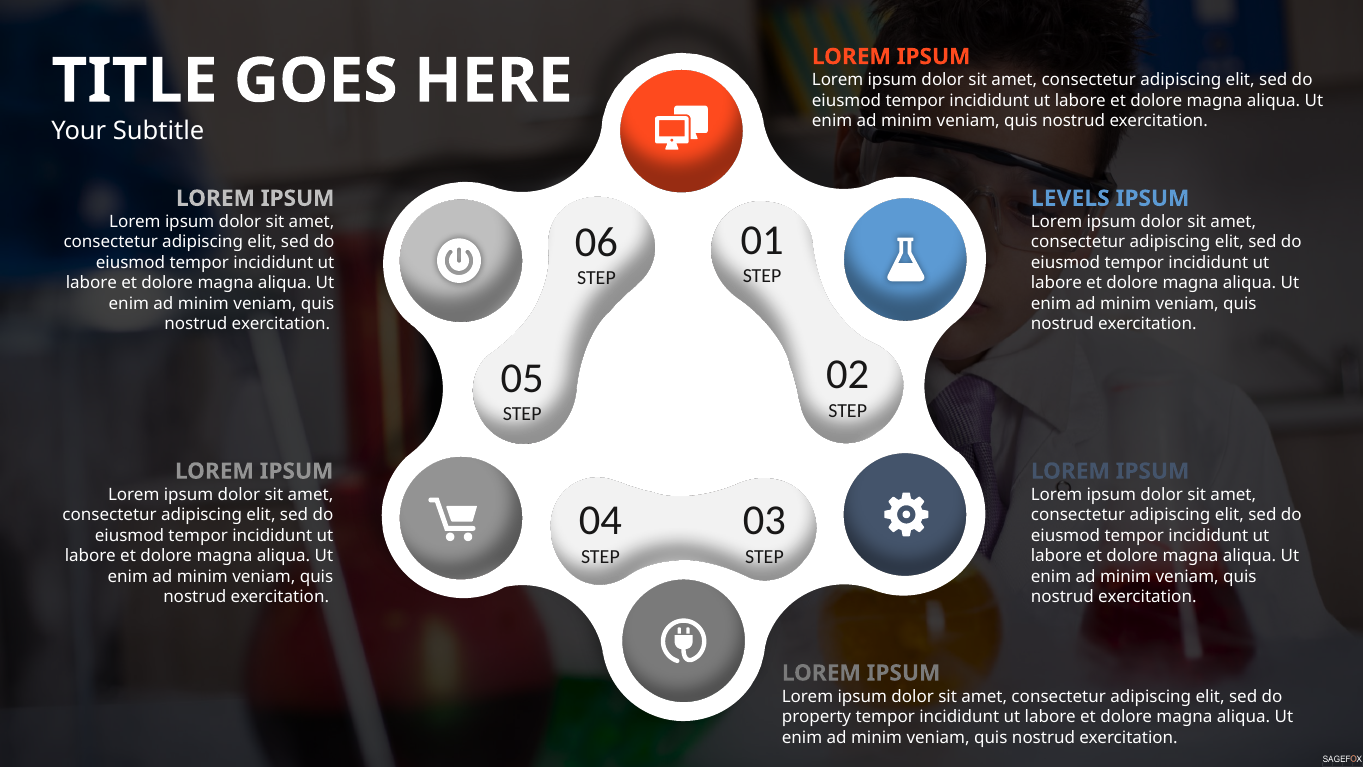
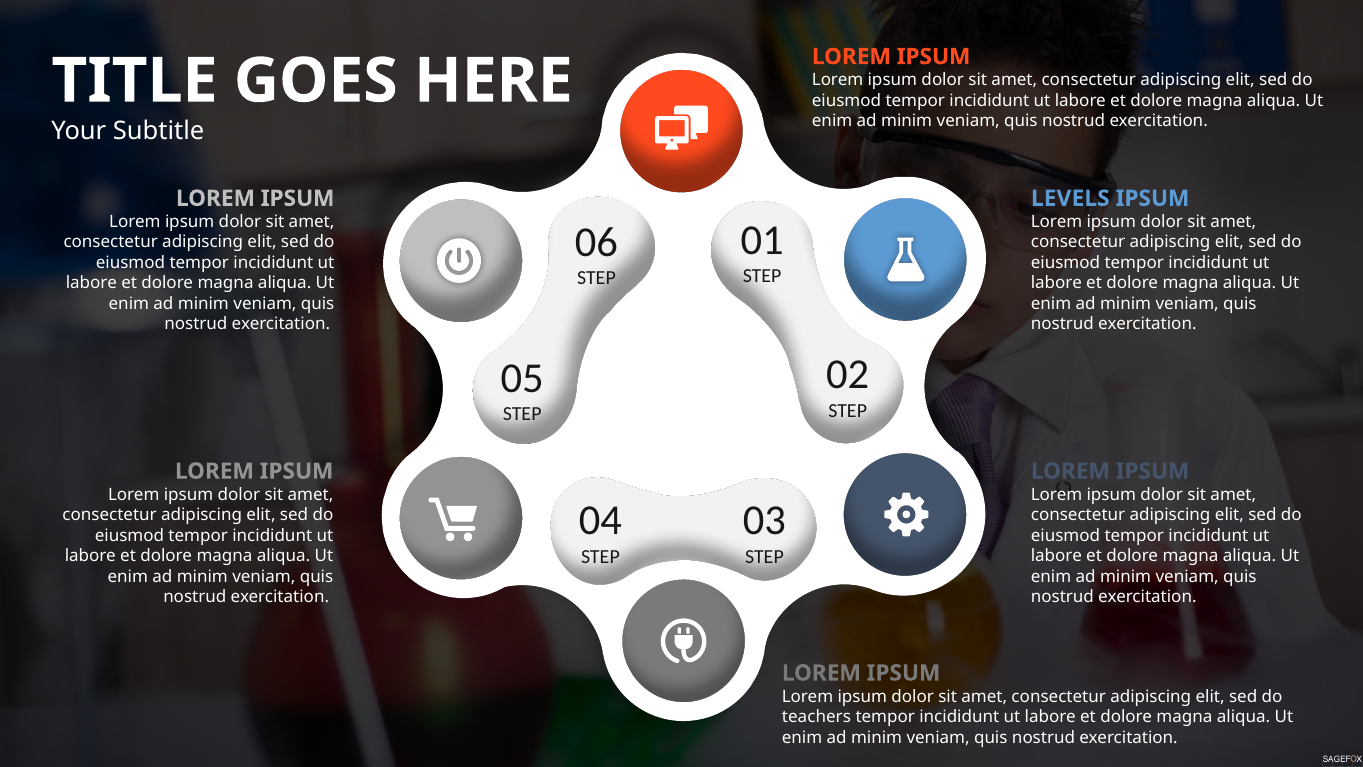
property: property -> teachers (816, 717)
